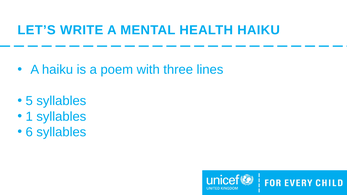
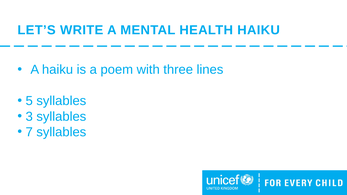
1: 1 -> 3 (29, 117)
6: 6 -> 7 (29, 132)
